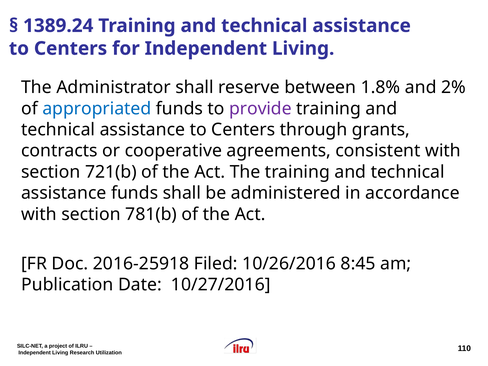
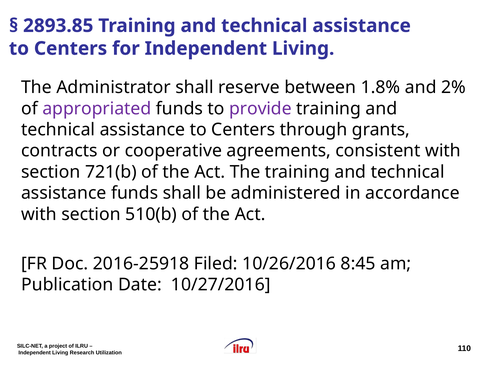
1389.24: 1389.24 -> 2893.85 (58, 26)
appropriated colour: blue -> purple (97, 109)
781(b: 781(b -> 510(b (151, 214)
